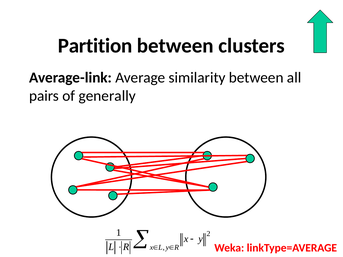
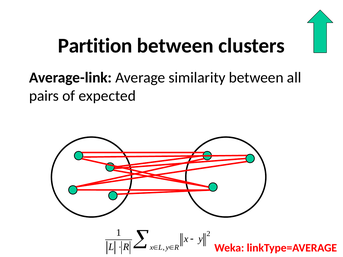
generally: generally -> expected (107, 96)
